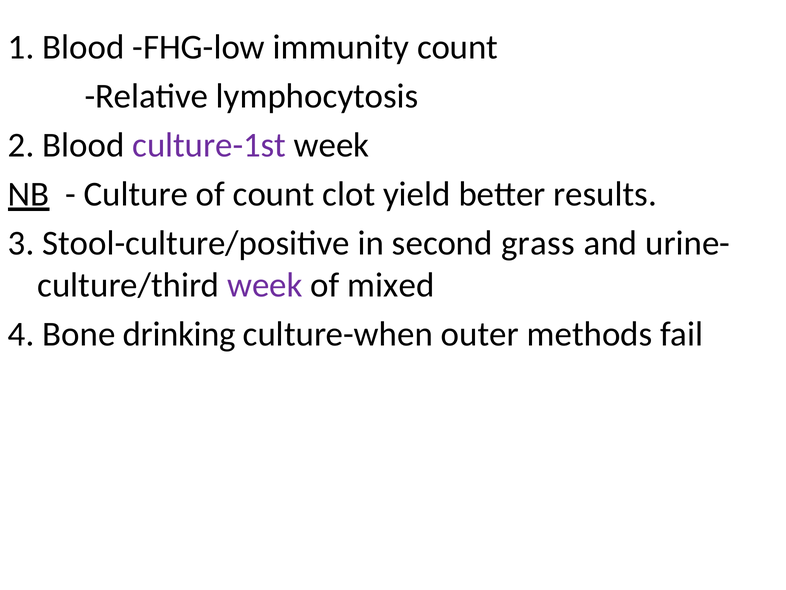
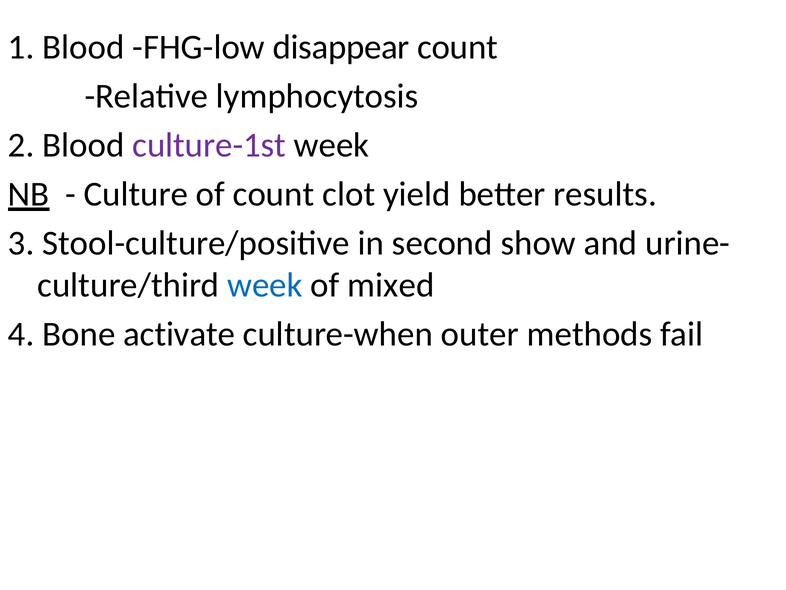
immunity: immunity -> disappear (341, 47)
grass: grass -> show (538, 243)
week colour: purple -> blue (265, 285)
drinking: drinking -> activate (179, 334)
